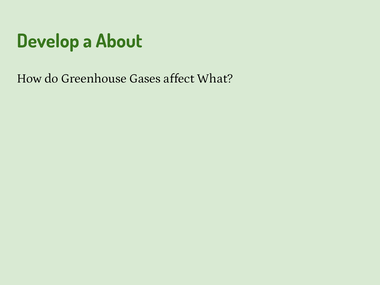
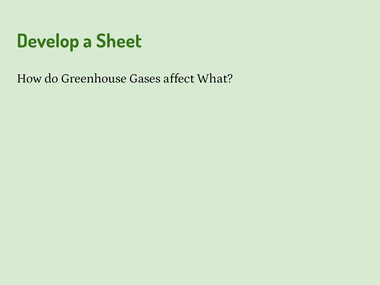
About: About -> Sheet (119, 41)
